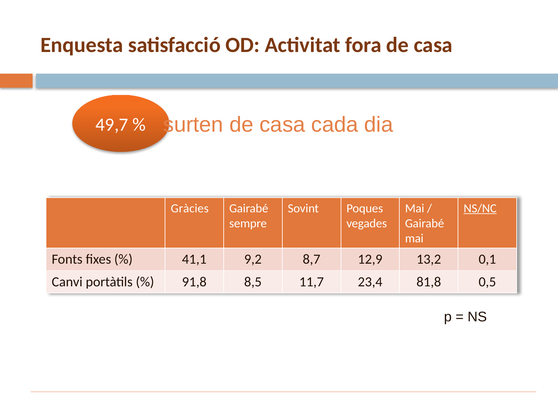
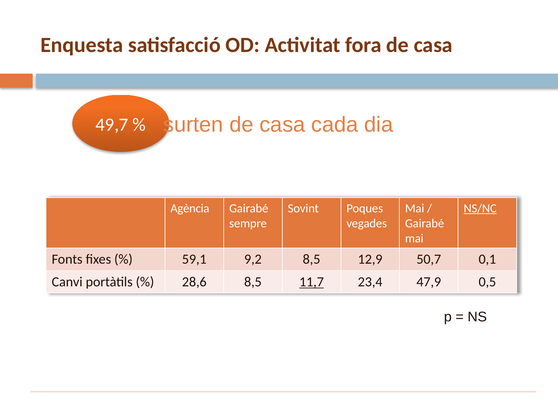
Gràcies: Gràcies -> Agència (190, 209)
41,1: 41,1 -> 59,1 (194, 260)
9,2 8,7: 8,7 -> 8,5 (312, 260)
13,2: 13,2 -> 50,7 (429, 260)
91,8: 91,8 -> 28,6 (194, 282)
11,7 underline: none -> present (312, 282)
81,8: 81,8 -> 47,9 (429, 282)
